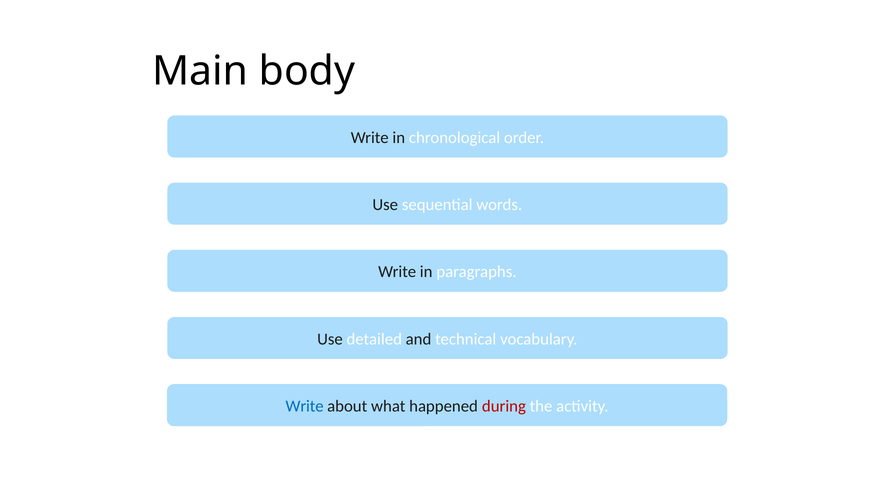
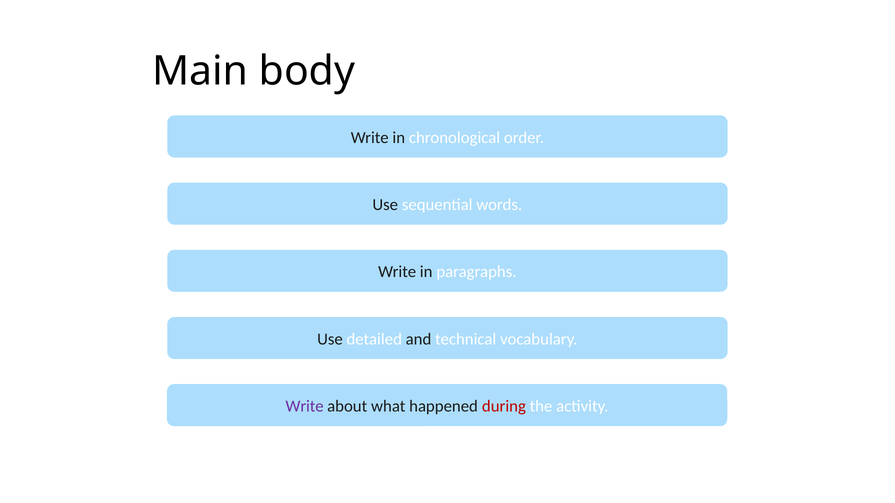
Write colour: blue -> purple (305, 407)
